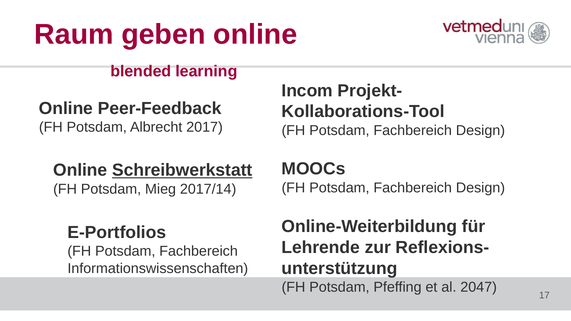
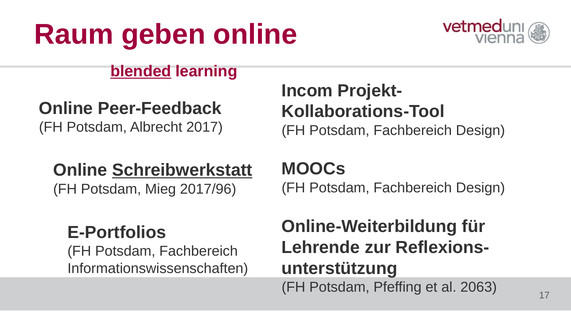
blended underline: none -> present (141, 71)
2017/14: 2017/14 -> 2017/96 (208, 189)
2047: 2047 -> 2063 (479, 287)
